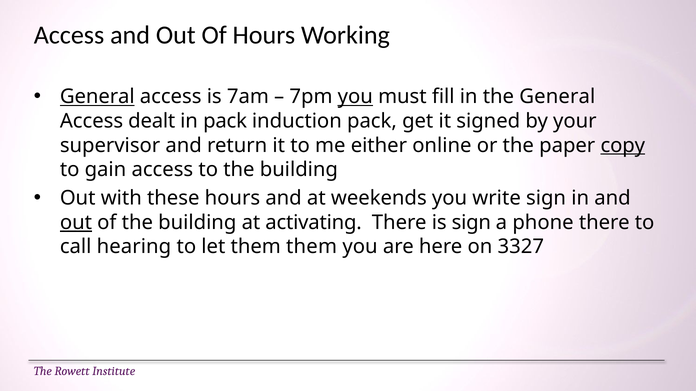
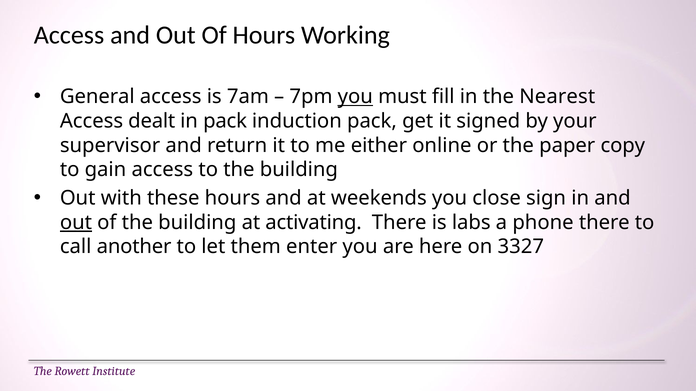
General underline: present -> none (97, 97)
the General: General -> Nearest (557, 97)
copy underline: present -> none (623, 146)
write: write -> close (497, 198)
is sign: sign -> labs (471, 223)
hearing: hearing -> another (134, 247)
them them: them -> enter (312, 247)
